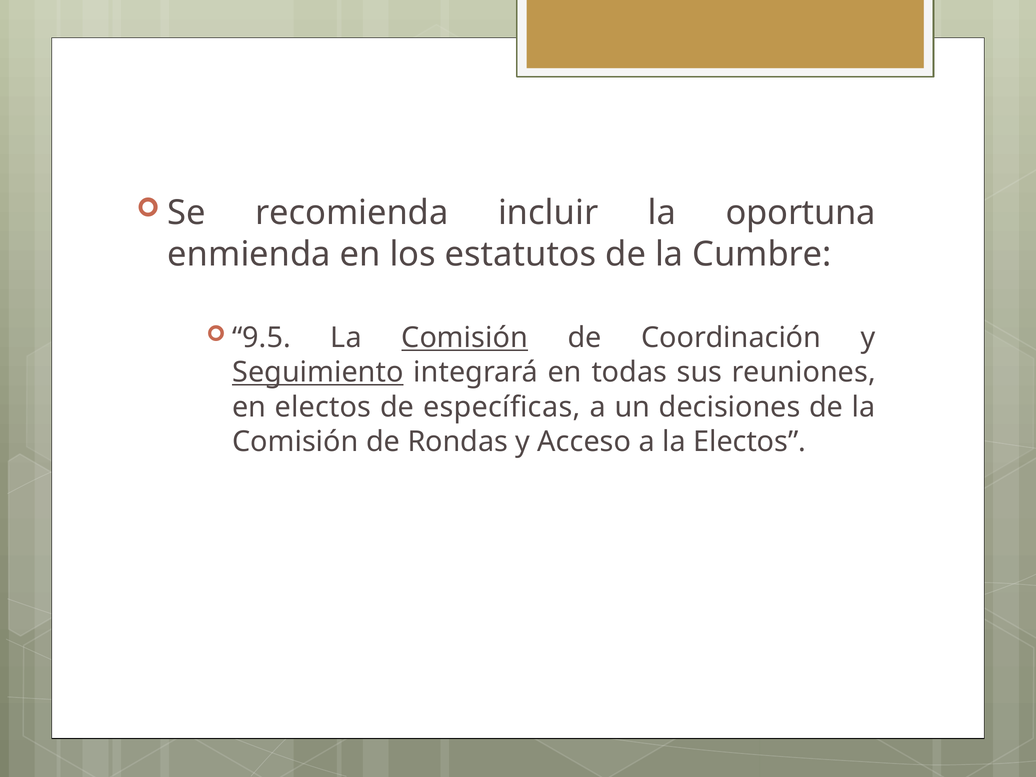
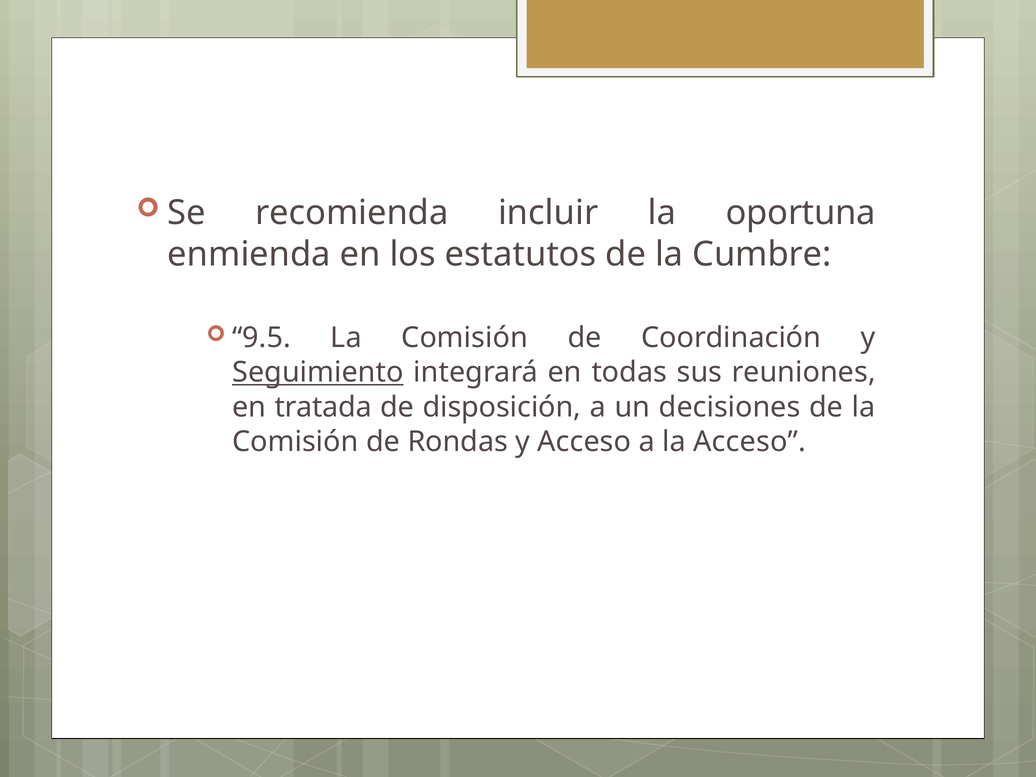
Comisión underline: present -> none (465, 338)
en electos: electos -> tratada (323, 407)
específicas: específicas -> disposición (502, 407)
la Electos: Electos -> Acceso (750, 442)
